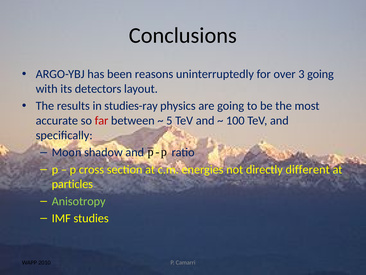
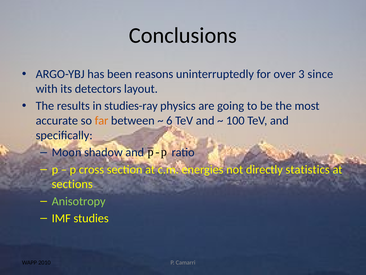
3 going: going -> since (320, 74)
far colour: red -> orange (102, 120)
5: 5 -> 6 (169, 120)
different: different -> statistics (308, 169)
particles: particles -> sections (72, 184)
